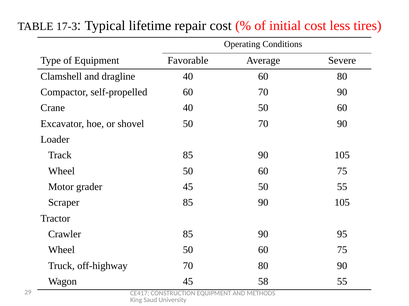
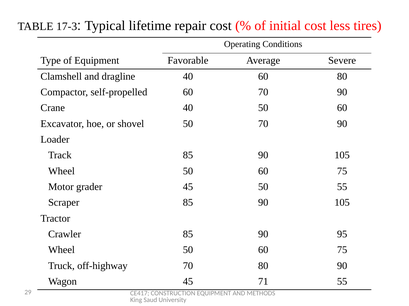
58: 58 -> 71 (263, 282)
